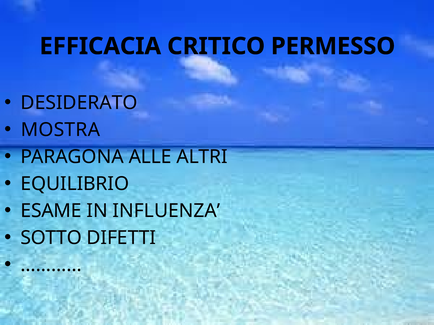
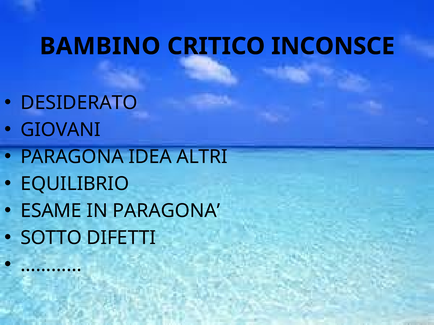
EFFICACIA: EFFICACIA -> BAMBINO (100, 46)
PERMESSO: PERMESSO -> INCONSCE (333, 46)
MOSTRA: MOSTRA -> GIOVANI (61, 130)
ALLE: ALLE -> IDEA (150, 157)
IN INFLUENZA: INFLUENZA -> PARAGONA (166, 211)
